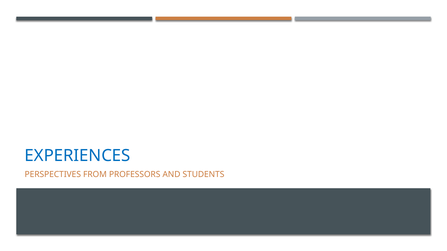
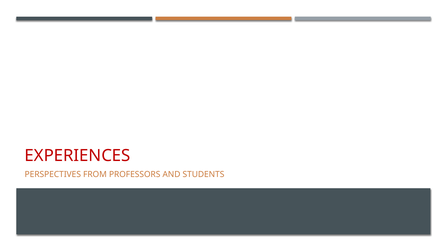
EXPERIENCES colour: blue -> red (78, 156)
